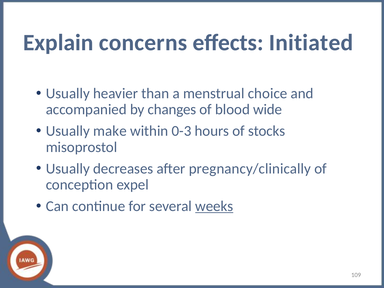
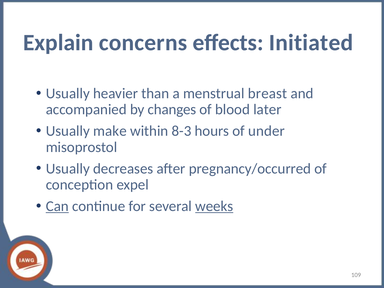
choice: choice -> breast (268, 93)
wide: wide -> later (267, 110)
0-3: 0-3 -> 8-3 (181, 131)
stocks: stocks -> under (267, 131)
pregnancy/clinically: pregnancy/clinically -> pregnancy/occurred (250, 169)
Can underline: none -> present (57, 206)
